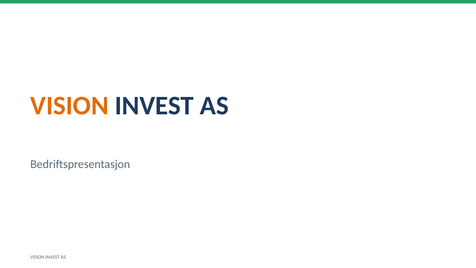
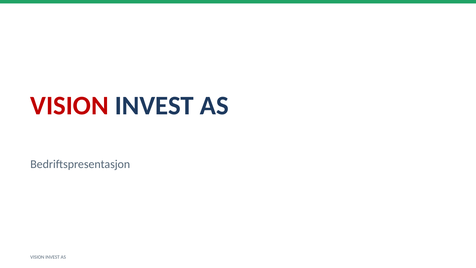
VISION colour: orange -> red (70, 106)
